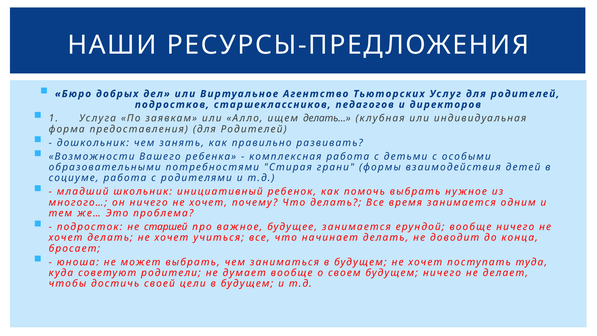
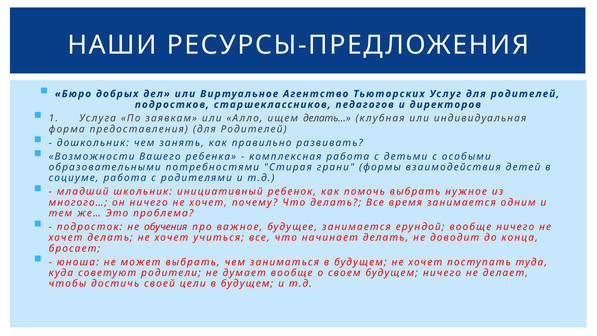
старшей: старшей -> обучения (166, 227)
